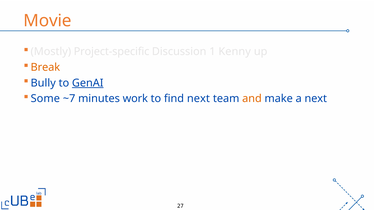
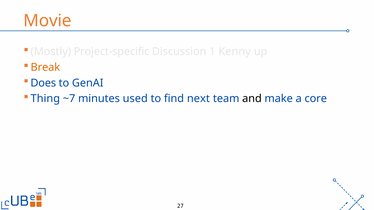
Bully: Bully -> Does (43, 83)
GenAI underline: present -> none (88, 83)
Some: Some -> Thing (45, 99)
work: work -> used (135, 99)
and colour: orange -> black (252, 99)
a next: next -> core (316, 99)
